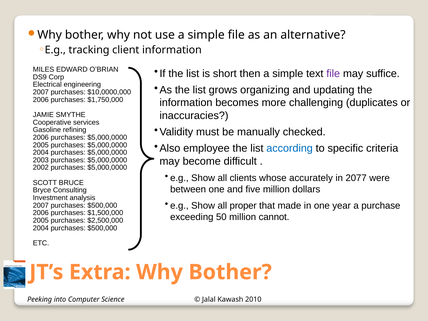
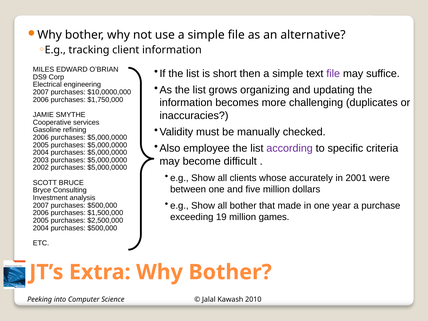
according colour: blue -> purple (290, 148)
2077: 2077 -> 2001 (356, 178)
all proper: proper -> bother (243, 206)
50: 50 -> 19 (221, 217)
cannot: cannot -> games (274, 217)
